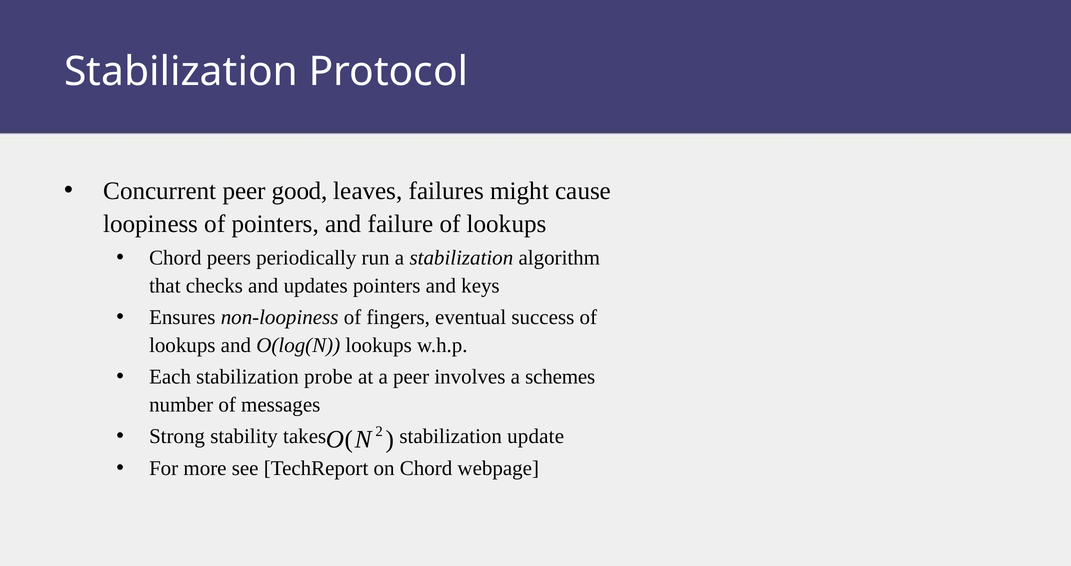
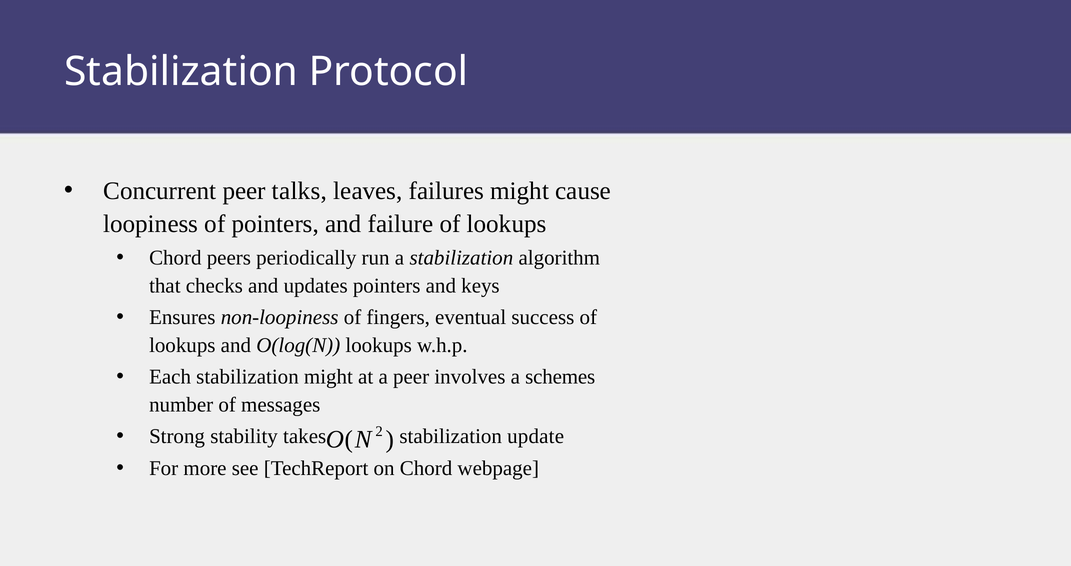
good: good -> talks (299, 191)
stabilization probe: probe -> might (328, 377)
